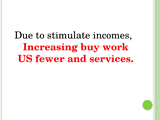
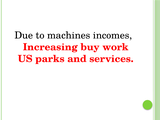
stimulate: stimulate -> machines (69, 35)
fewer: fewer -> parks (50, 59)
